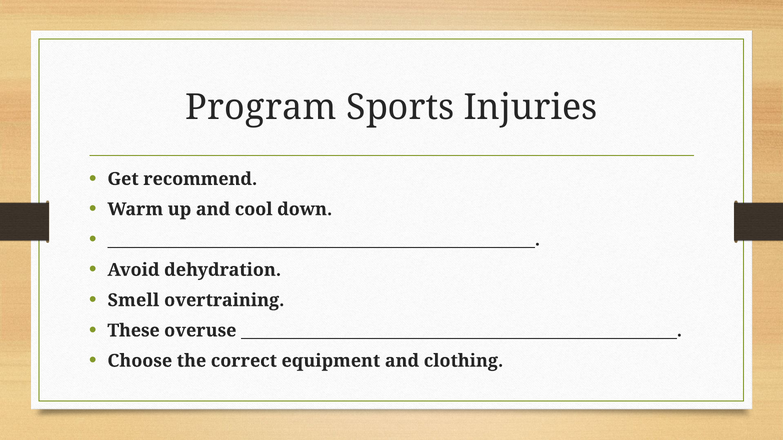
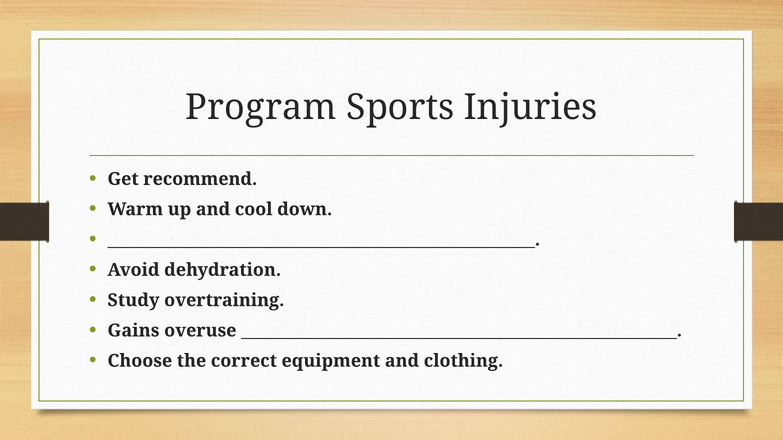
Smell: Smell -> Study (133, 301)
These: These -> Gains (133, 331)
